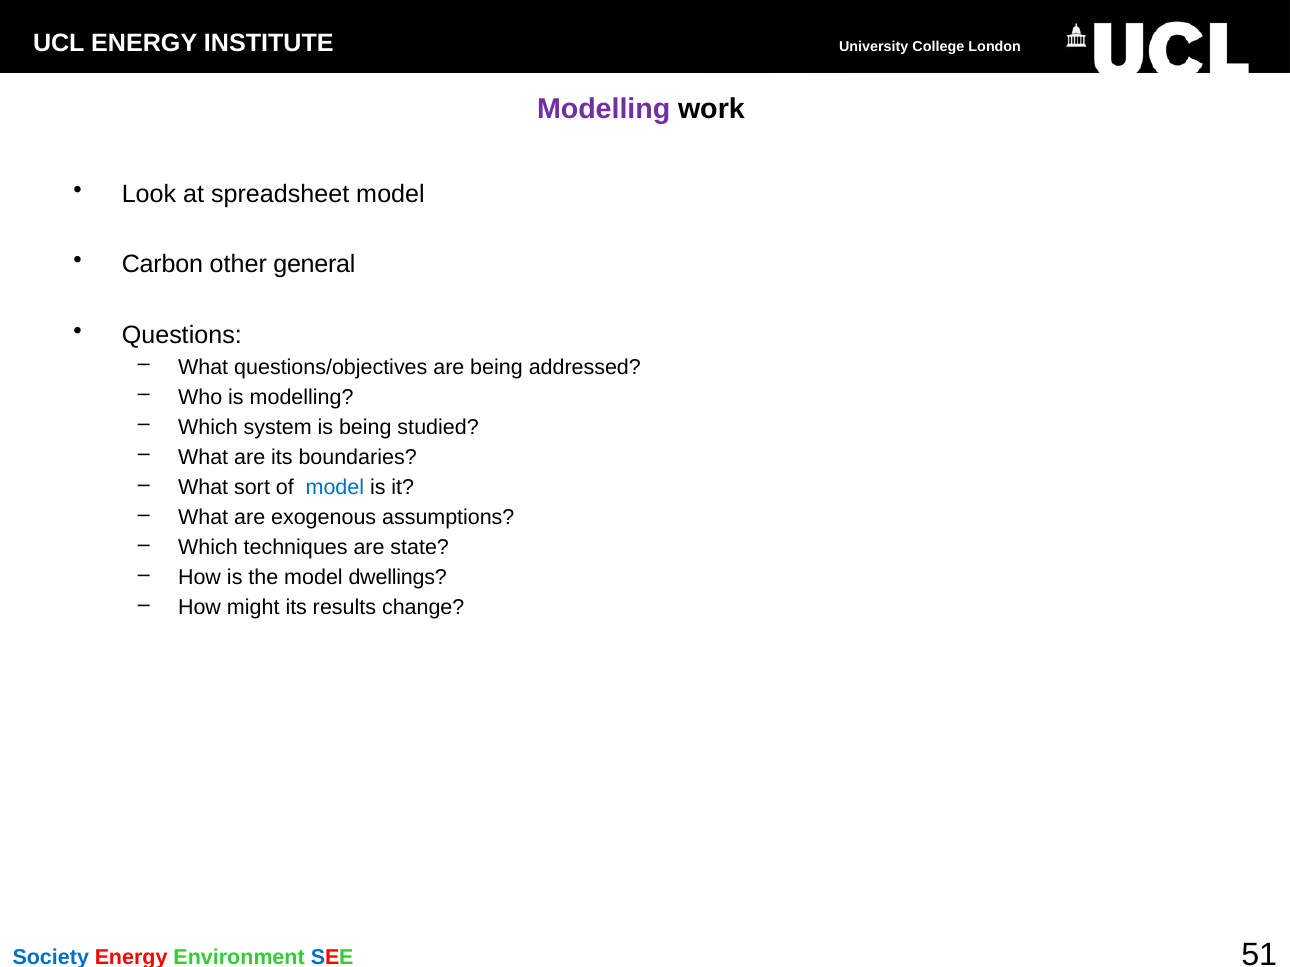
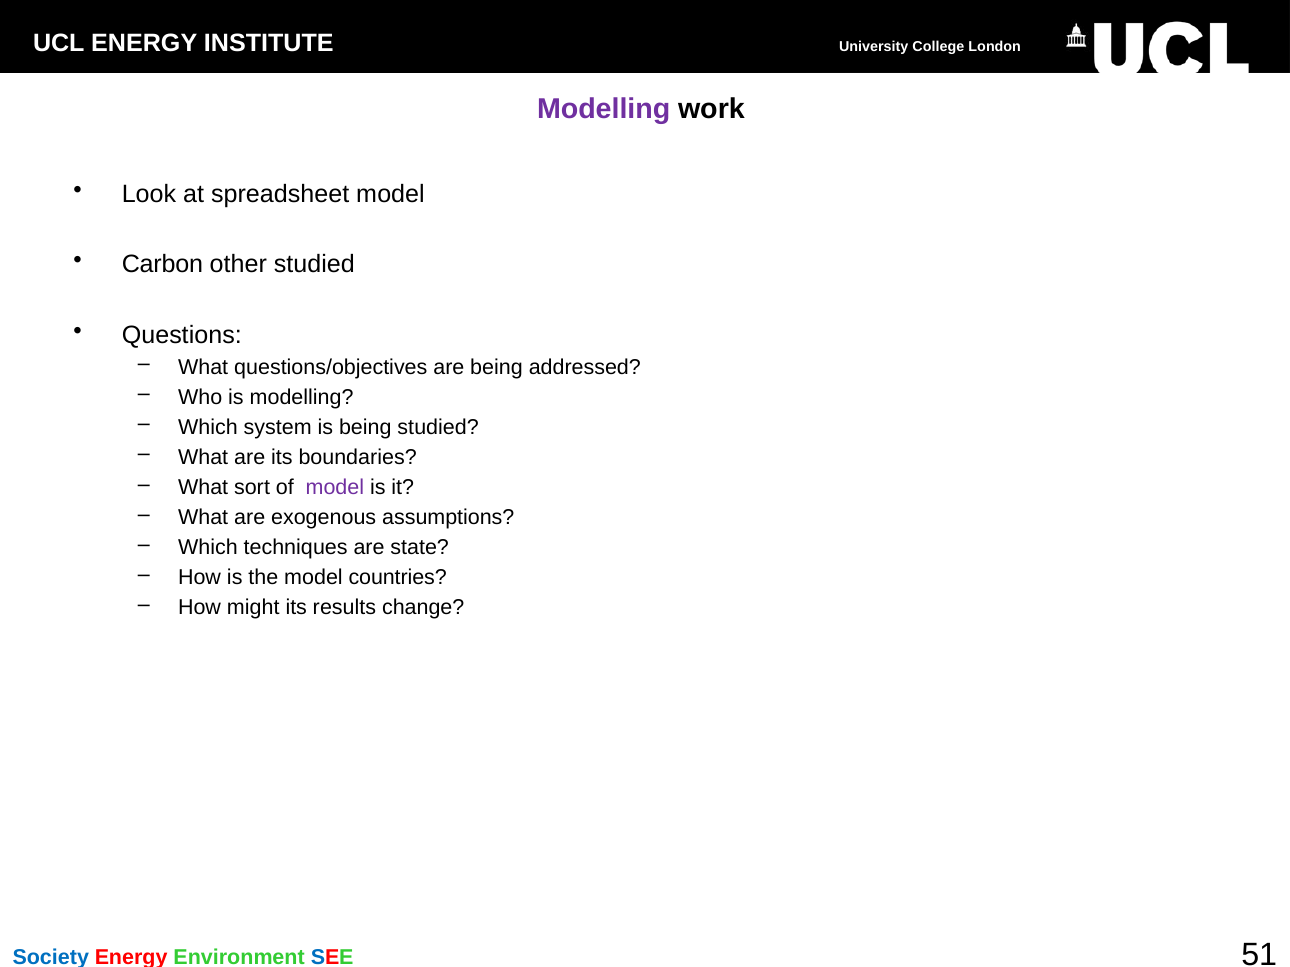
other general: general -> studied (314, 265)
model colour: blue -> purple (335, 488)
dwellings: dwellings -> countries (398, 578)
